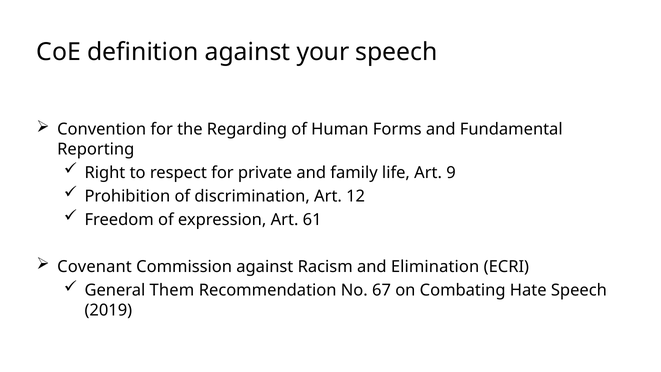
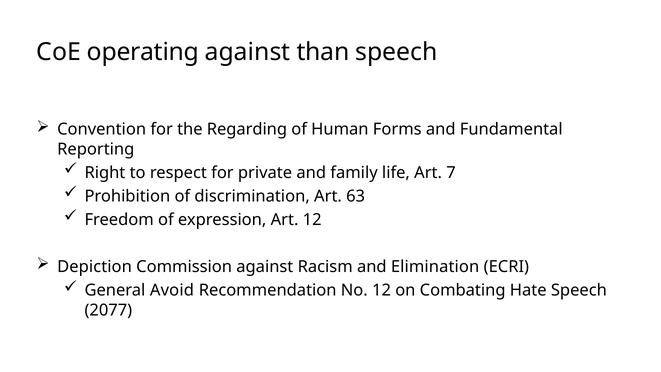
definition: definition -> operating (143, 52)
your: your -> than (323, 52)
9: 9 -> 7 (451, 173)
12: 12 -> 63 (356, 196)
Art 61: 61 -> 12 (312, 220)
Covenant: Covenant -> Depiction (95, 267)
Them: Them -> Avoid (172, 290)
No 67: 67 -> 12 (382, 290)
2019: 2019 -> 2077 (108, 310)
